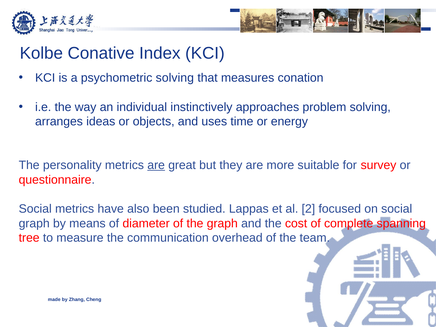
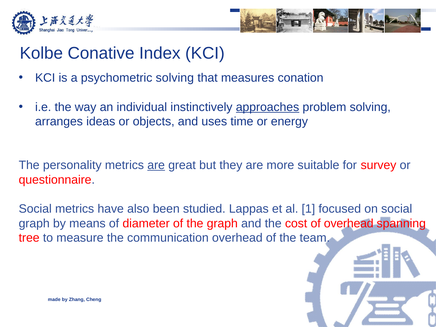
approaches underline: none -> present (268, 107)
2: 2 -> 1 (308, 209)
of complete: complete -> overhead (349, 223)
